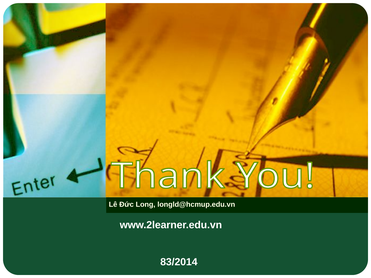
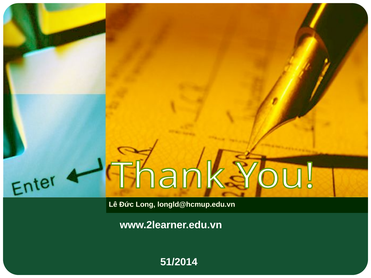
83/2014: 83/2014 -> 51/2014 (179, 262)
